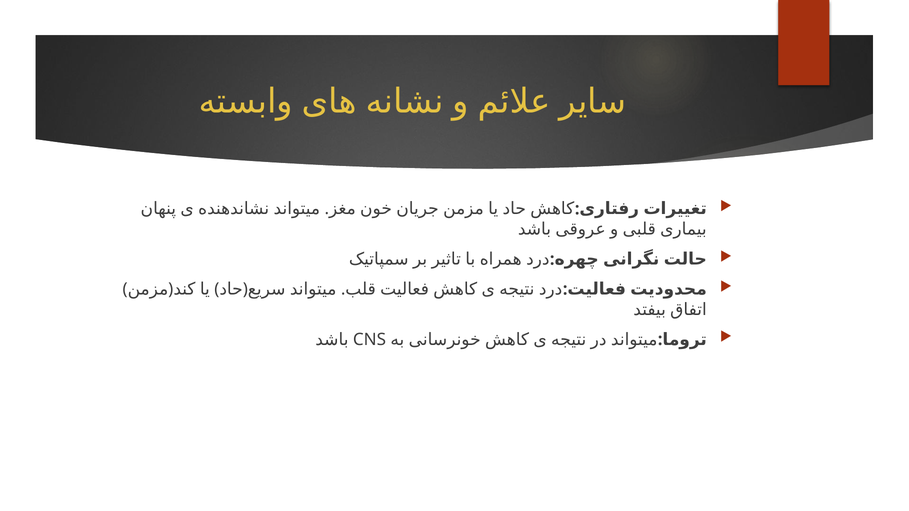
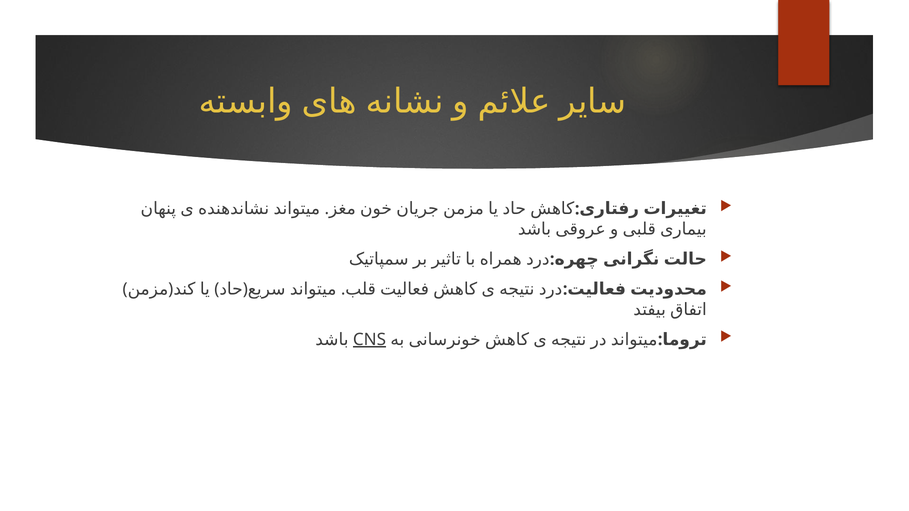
CNS underline: none -> present (369, 340)
